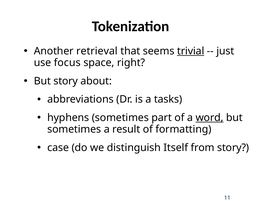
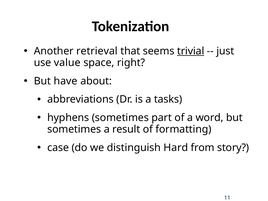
focus: focus -> value (67, 63)
But story: story -> have (66, 81)
word underline: present -> none (210, 118)
Itself: Itself -> Hard (176, 148)
